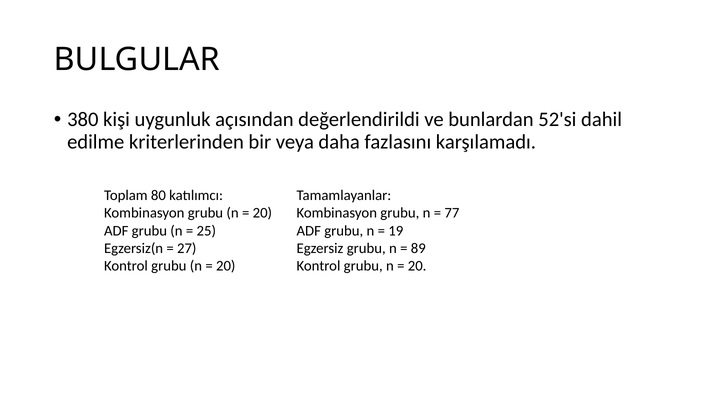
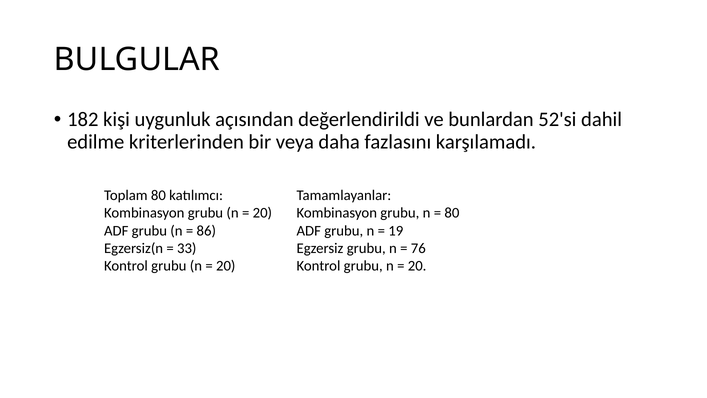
380: 380 -> 182 (83, 119)
77: 77 -> 80 (452, 213)
25: 25 -> 86 (206, 230)
27: 27 -> 33 (187, 248)
89: 89 -> 76 (418, 248)
